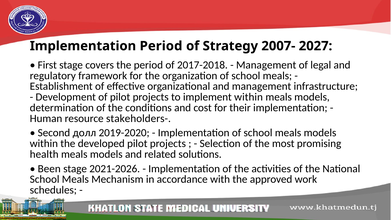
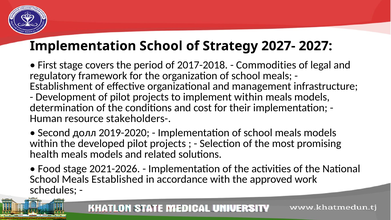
Implementation Period: Period -> School (161, 46)
2007-: 2007- -> 2027- (278, 46)
Management: Management -> Commodities (266, 65)
Been: Been -> Food (49, 169)
Mechanism: Mechanism -> Established (117, 179)
